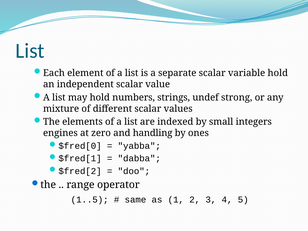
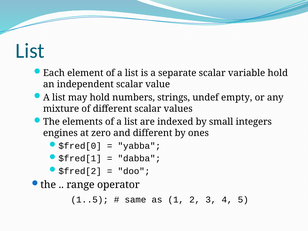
strong: strong -> empty (237, 97)
and handling: handling -> different (153, 133)
